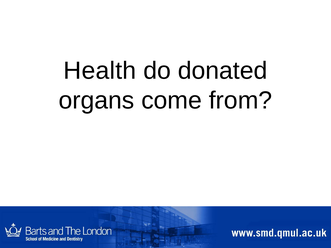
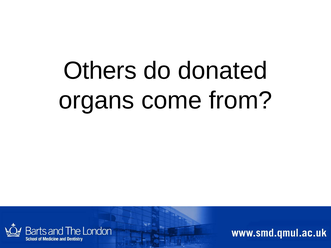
Health: Health -> Others (100, 71)
